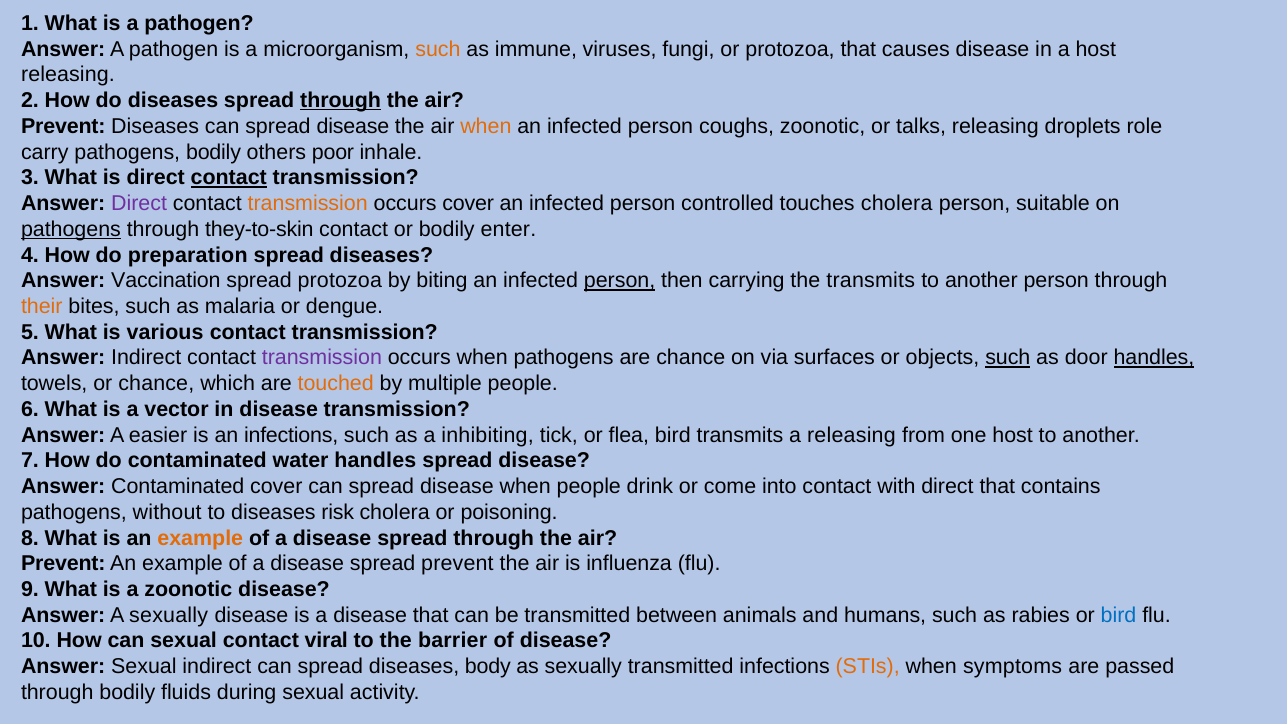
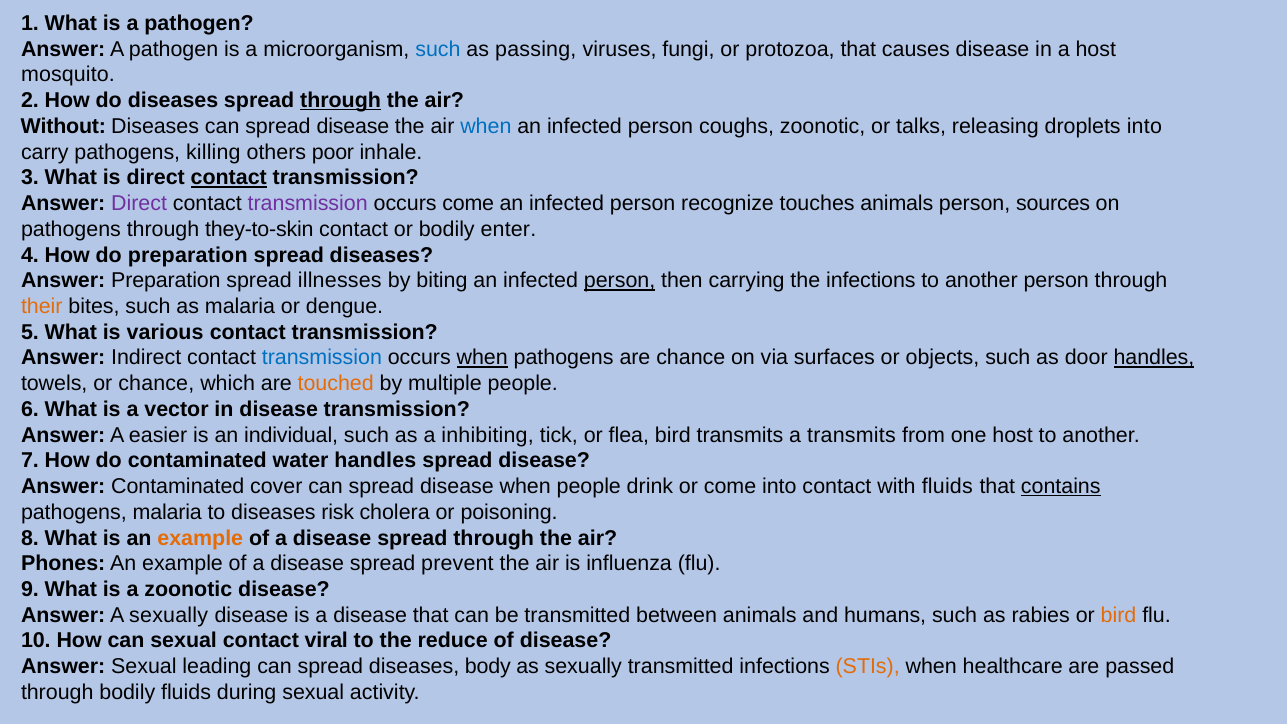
such colour: orange -> blue (438, 49)
immune: immune -> passing (536, 49)
releasing: releasing -> mosquito (68, 75)
Prevent: Prevent -> Without (63, 126)
when colour: orange -> blue (486, 126)
droplets role: role -> into (1144, 126)
pathogens bodily: bodily -> killing (213, 152)
transmission colour: orange -> purple (308, 203)
occurs cover: cover -> come (468, 203)
controlled: controlled -> recognize (728, 203)
touches cholera: cholera -> animals (897, 203)
suitable: suitable -> sources (1053, 203)
pathogens underline: present -> none (71, 229)
Answer Vaccination: Vaccination -> Preparation (166, 281)
spread protozoa: protozoa -> illnesses (340, 281)
the transmits: transmits -> infections (871, 281)
transmission colour: purple -> blue (322, 358)
when underline: none -> present (482, 358)
such underline: present -> none (1008, 358)
an infections: infections -> individual (291, 435)
a releasing: releasing -> transmits (851, 435)
with direct: direct -> fluids (947, 486)
contains underline: none -> present (1061, 486)
pathogens without: without -> malaria (167, 512)
Prevent: Prevent -> Phones (63, 564)
bird colour: blue -> orange (1119, 615)
barrier: barrier -> reduce (453, 641)
Sexual indirect: indirect -> leading (217, 667)
symptoms: symptoms -> healthcare (1013, 667)
